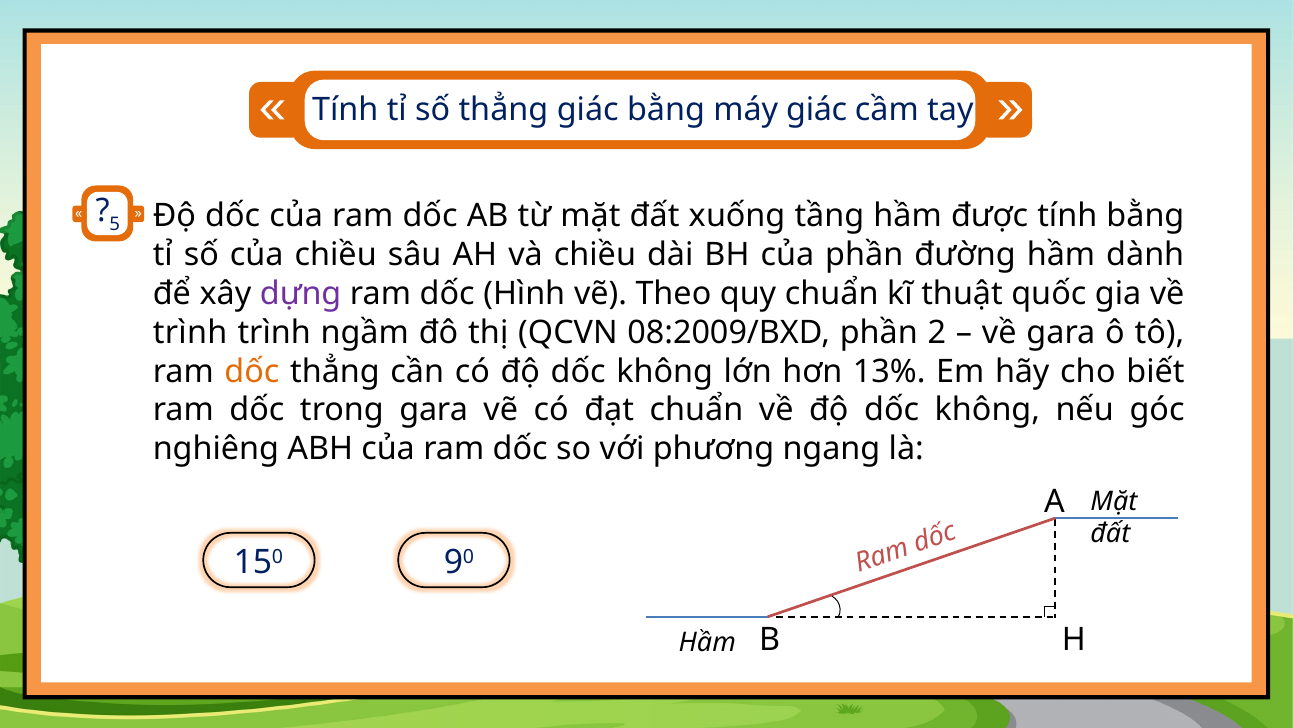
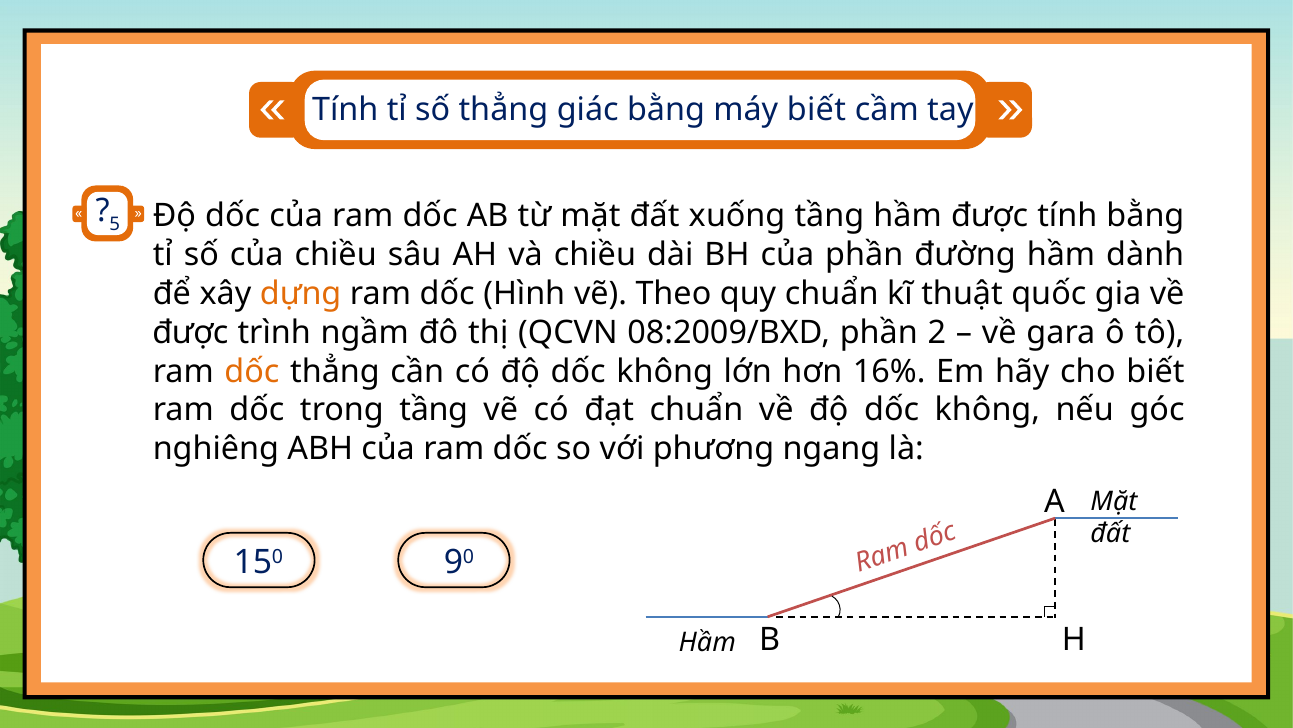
máy giác: giác -> biết (816, 109)
dựng colour: purple -> orange (301, 293)
trình: trình -> được (190, 332)
13%: 13% -> 16% (889, 371)
gara: gara -> tầng (434, 410)
